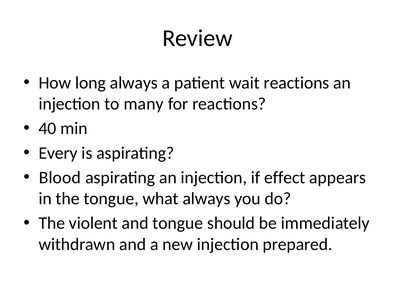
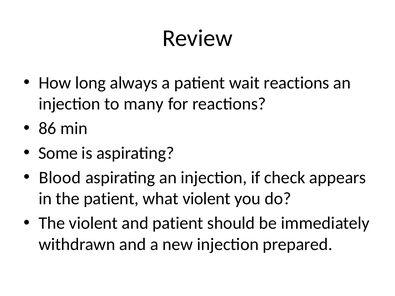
40: 40 -> 86 (47, 129)
Every: Every -> Some (58, 153)
effect: effect -> check (285, 178)
the tongue: tongue -> patient (111, 199)
what always: always -> violent (207, 199)
and tongue: tongue -> patient (178, 223)
